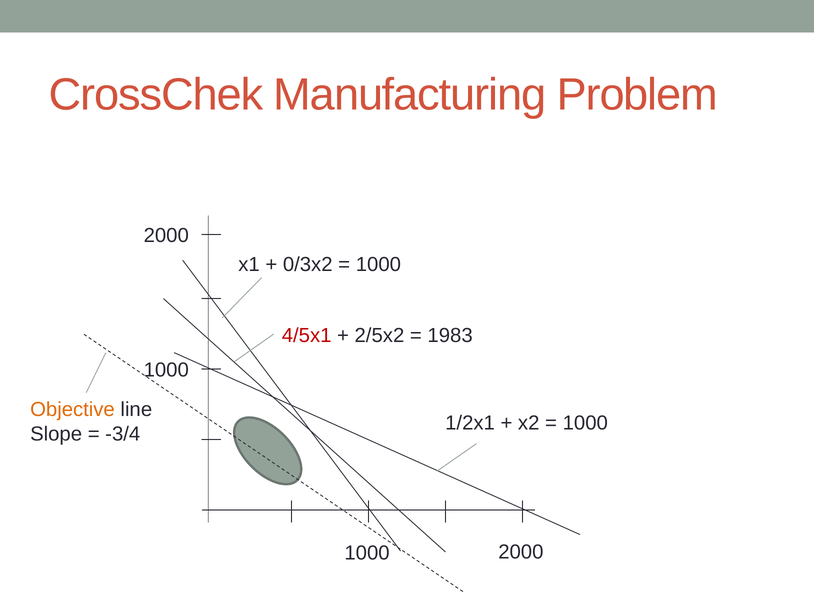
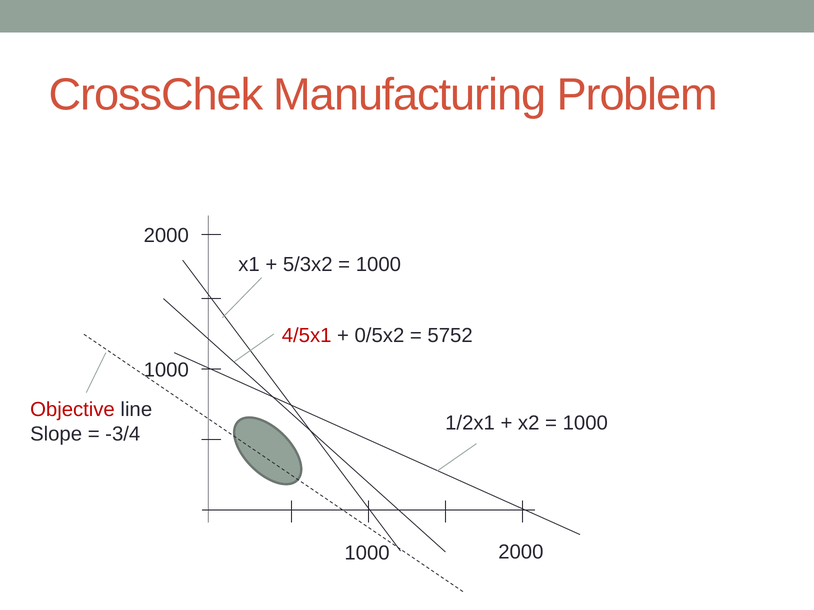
0/3x2: 0/3x2 -> 5/3x2 (308, 265)
2/5x2: 2/5x2 -> 0/5x2 (379, 336)
1983: 1983 -> 5752 (450, 336)
Objective colour: orange -> red (72, 410)
